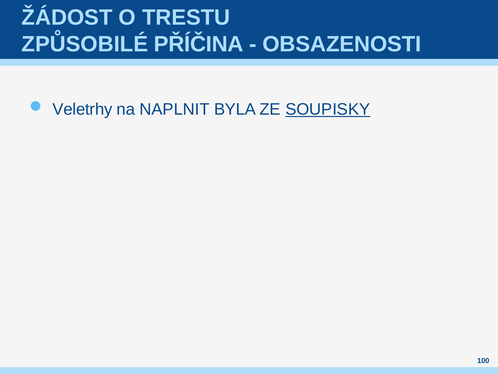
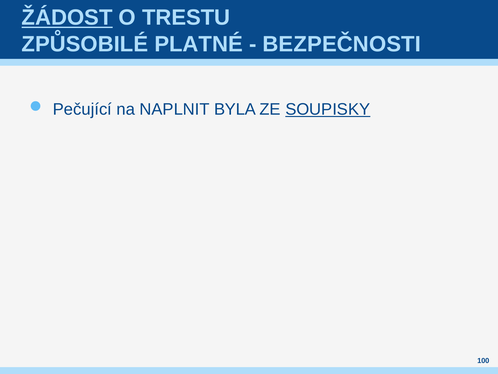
ŽÁDOST underline: none -> present (67, 18)
PŘÍČINA: PŘÍČINA -> PLATNÉ (199, 44)
OBSAZENOSTI: OBSAZENOSTI -> BEZPEČNOSTI (342, 44)
Veletrhy: Veletrhy -> Pečující (82, 109)
